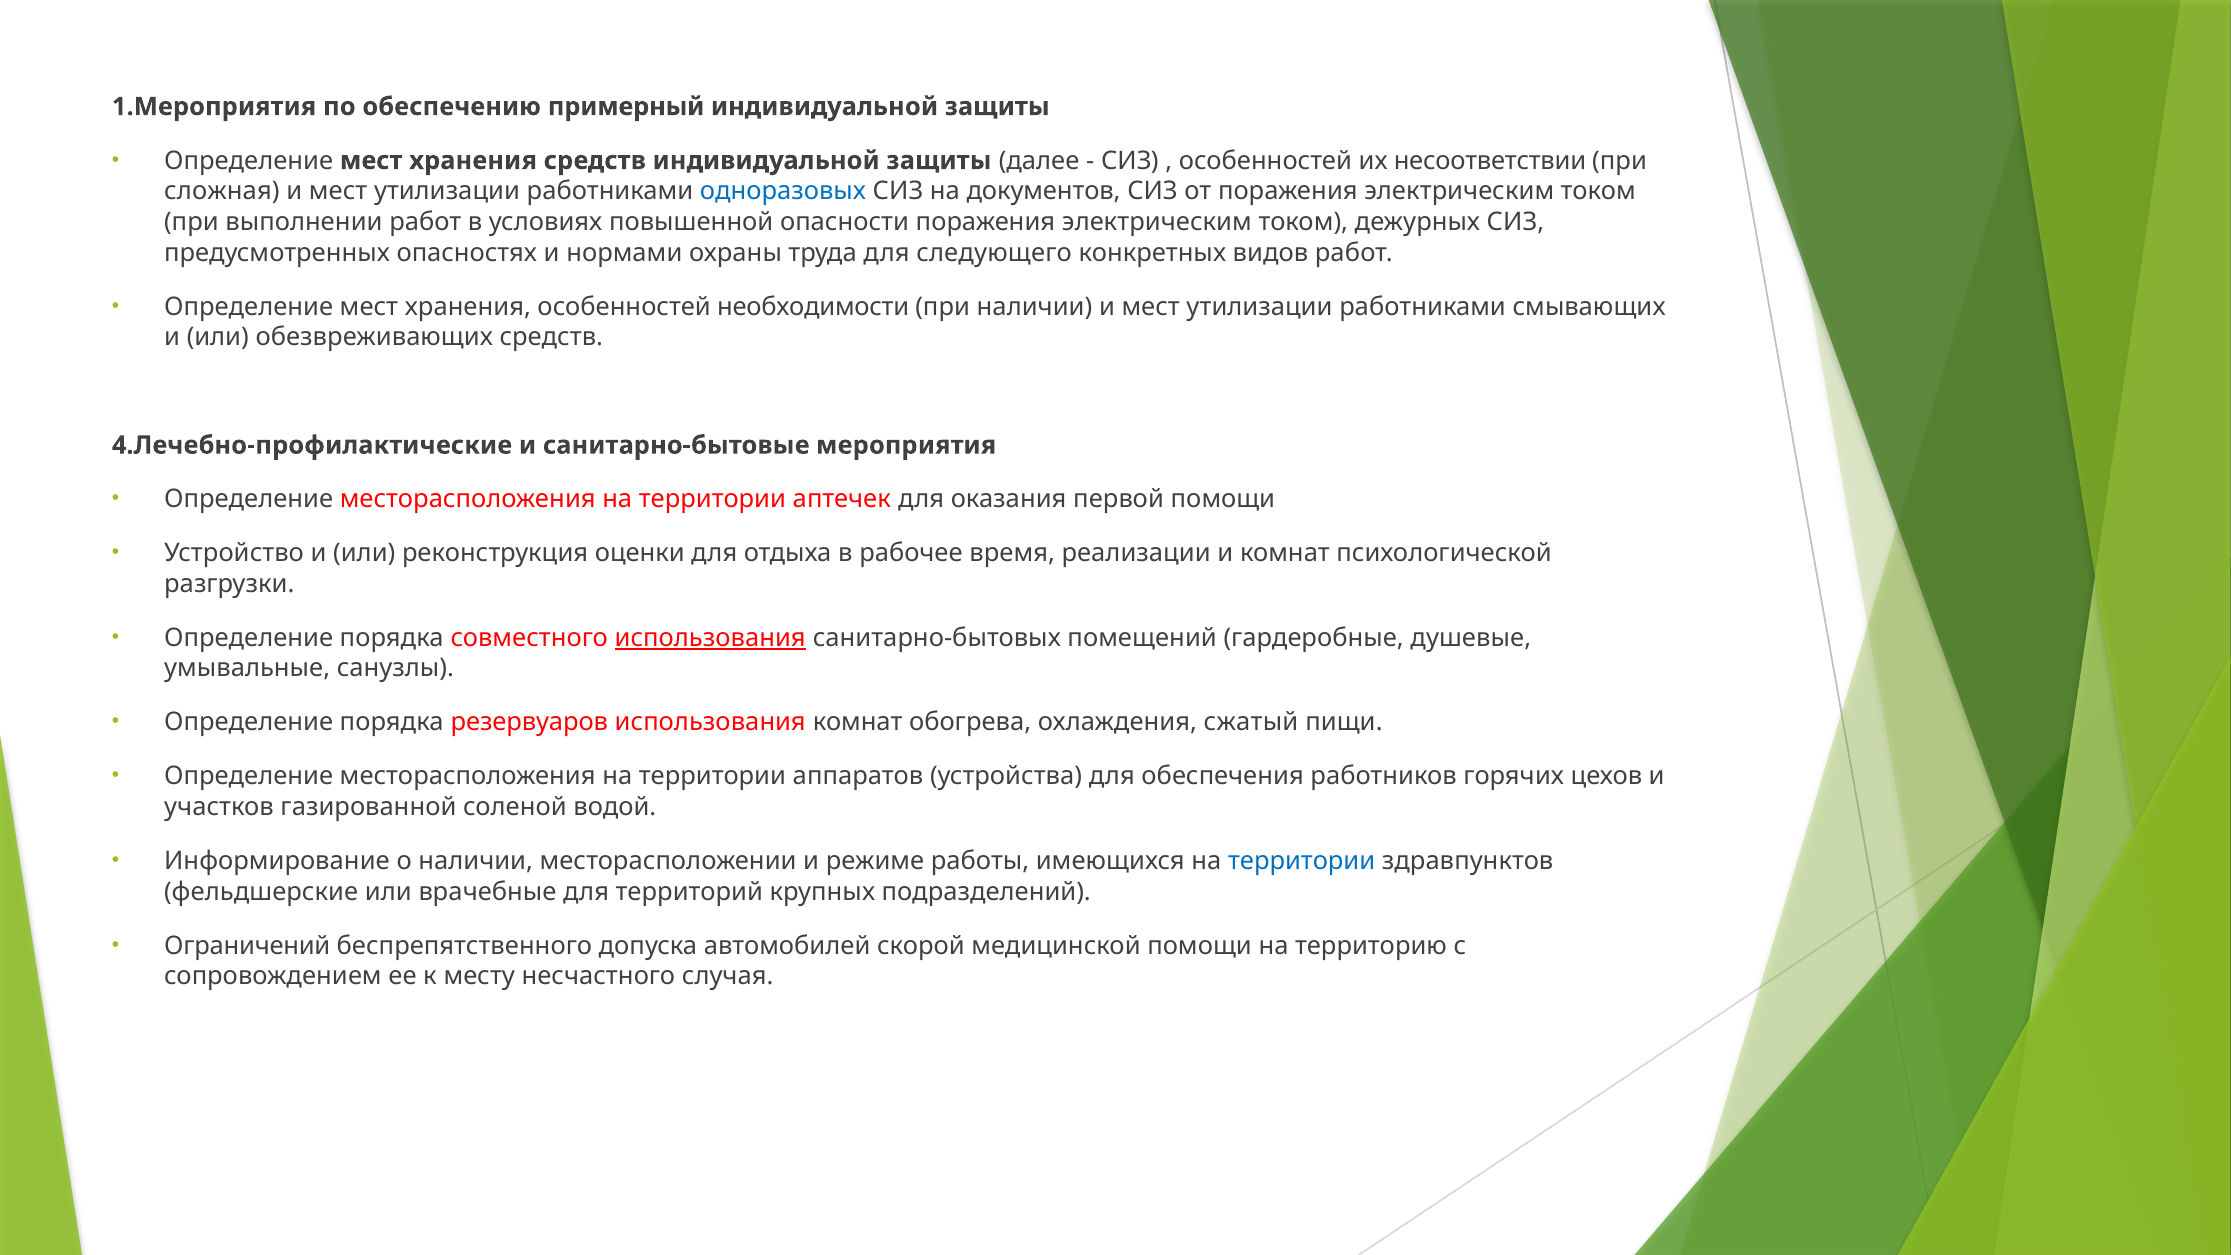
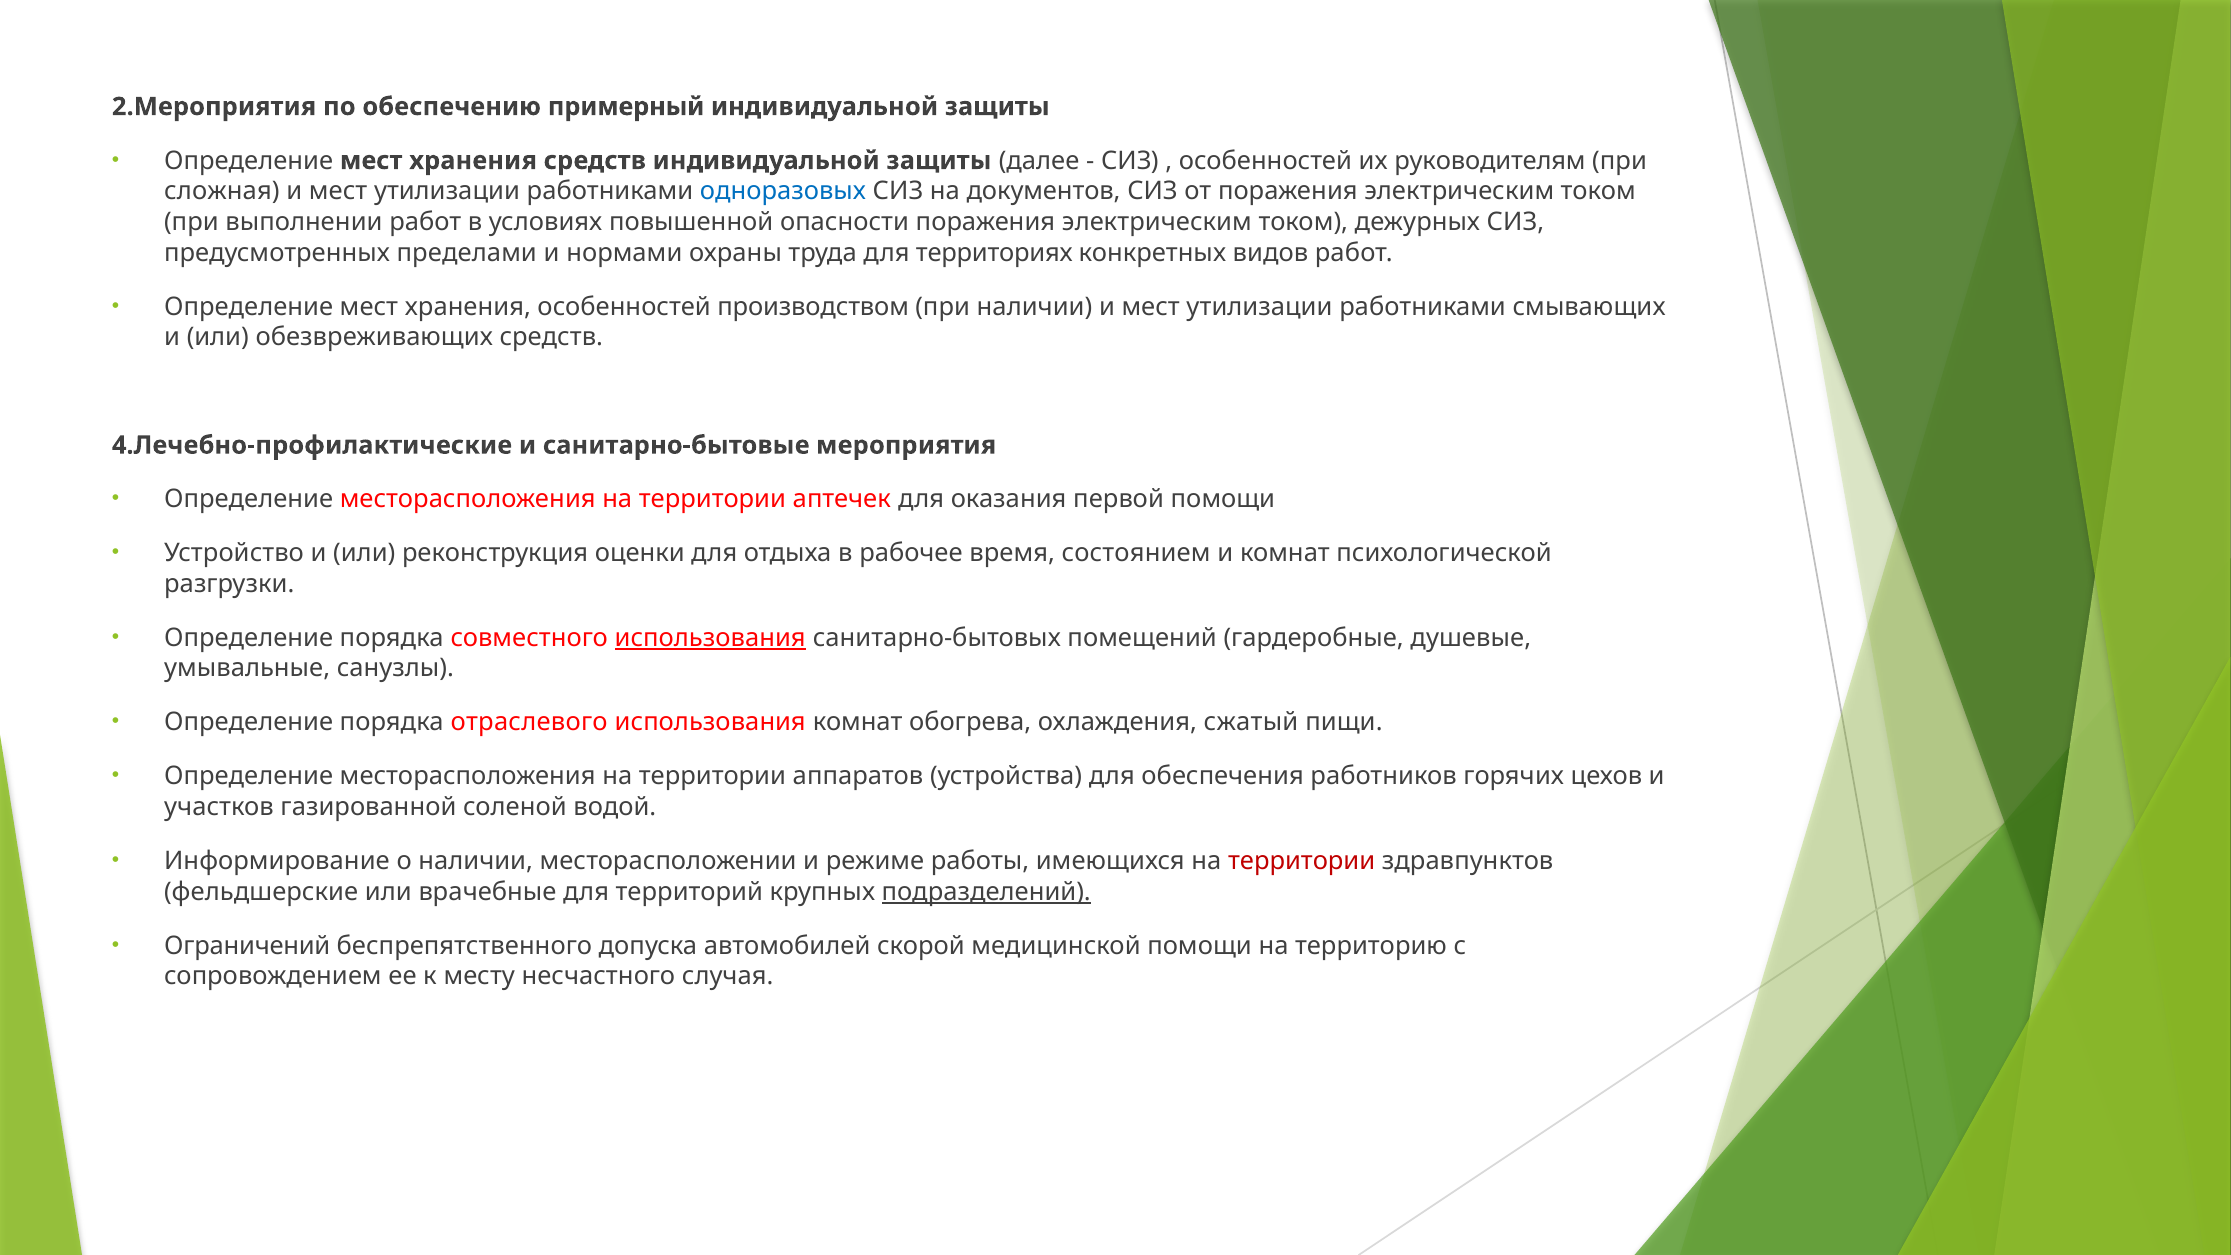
1.Мероприятия: 1.Мероприятия -> 2.Мероприятия (214, 107)
несоответствии: несоответствии -> руководителям (1490, 161)
опасностях: опасностях -> пределами (467, 253)
следующего: следующего -> территориях (994, 253)
необходимости: необходимости -> производством (813, 307)
реализации: реализации -> состоянием (1136, 553)
резервуаров: резервуаров -> отраслевого (529, 722)
территории colour: blue -> red (1302, 861)
подразделений underline: none -> present (986, 892)
